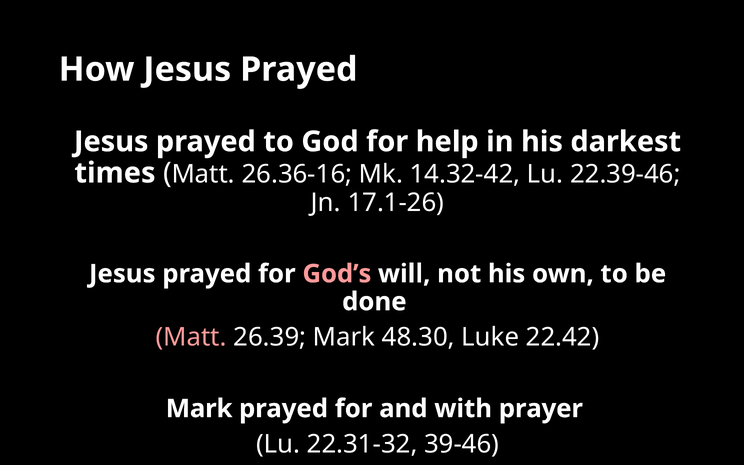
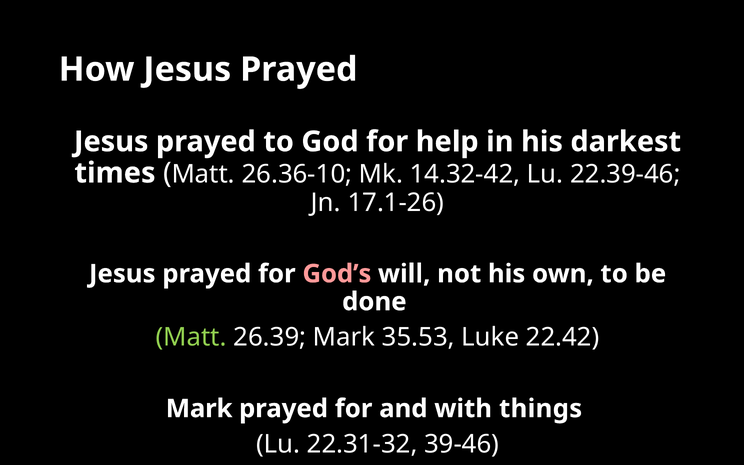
26.36-16: 26.36-16 -> 26.36-10 (297, 174)
Matt colour: pink -> light green (191, 337)
48.30: 48.30 -> 35.53 (418, 337)
prayer: prayer -> things (541, 409)
